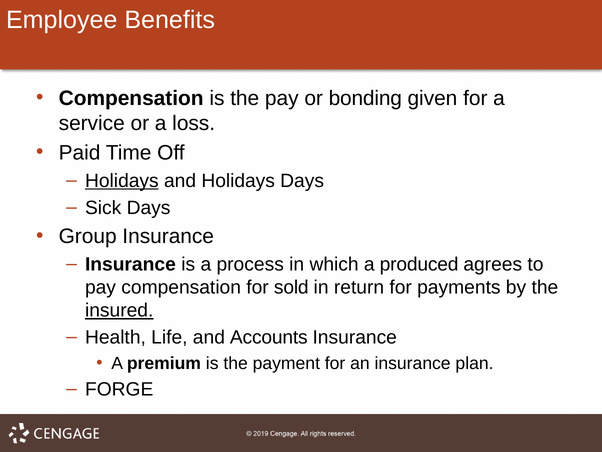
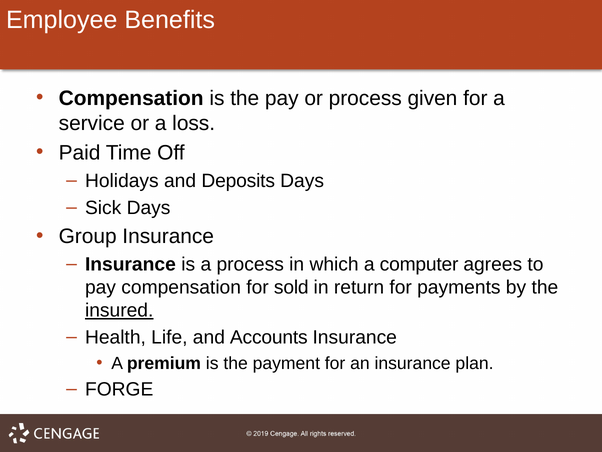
or bonding: bonding -> process (365, 98)
Holidays underline: present -> none (122, 181)
and Holidays: Holidays -> Deposits (238, 181)
produced: produced -> computer (419, 264)
